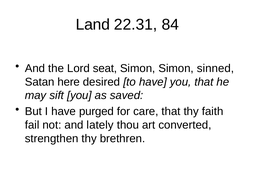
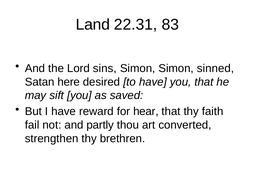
84: 84 -> 83 (170, 25)
seat: seat -> sins (105, 68)
purged: purged -> reward (96, 111)
care: care -> hear (146, 111)
lately: lately -> partly (100, 125)
